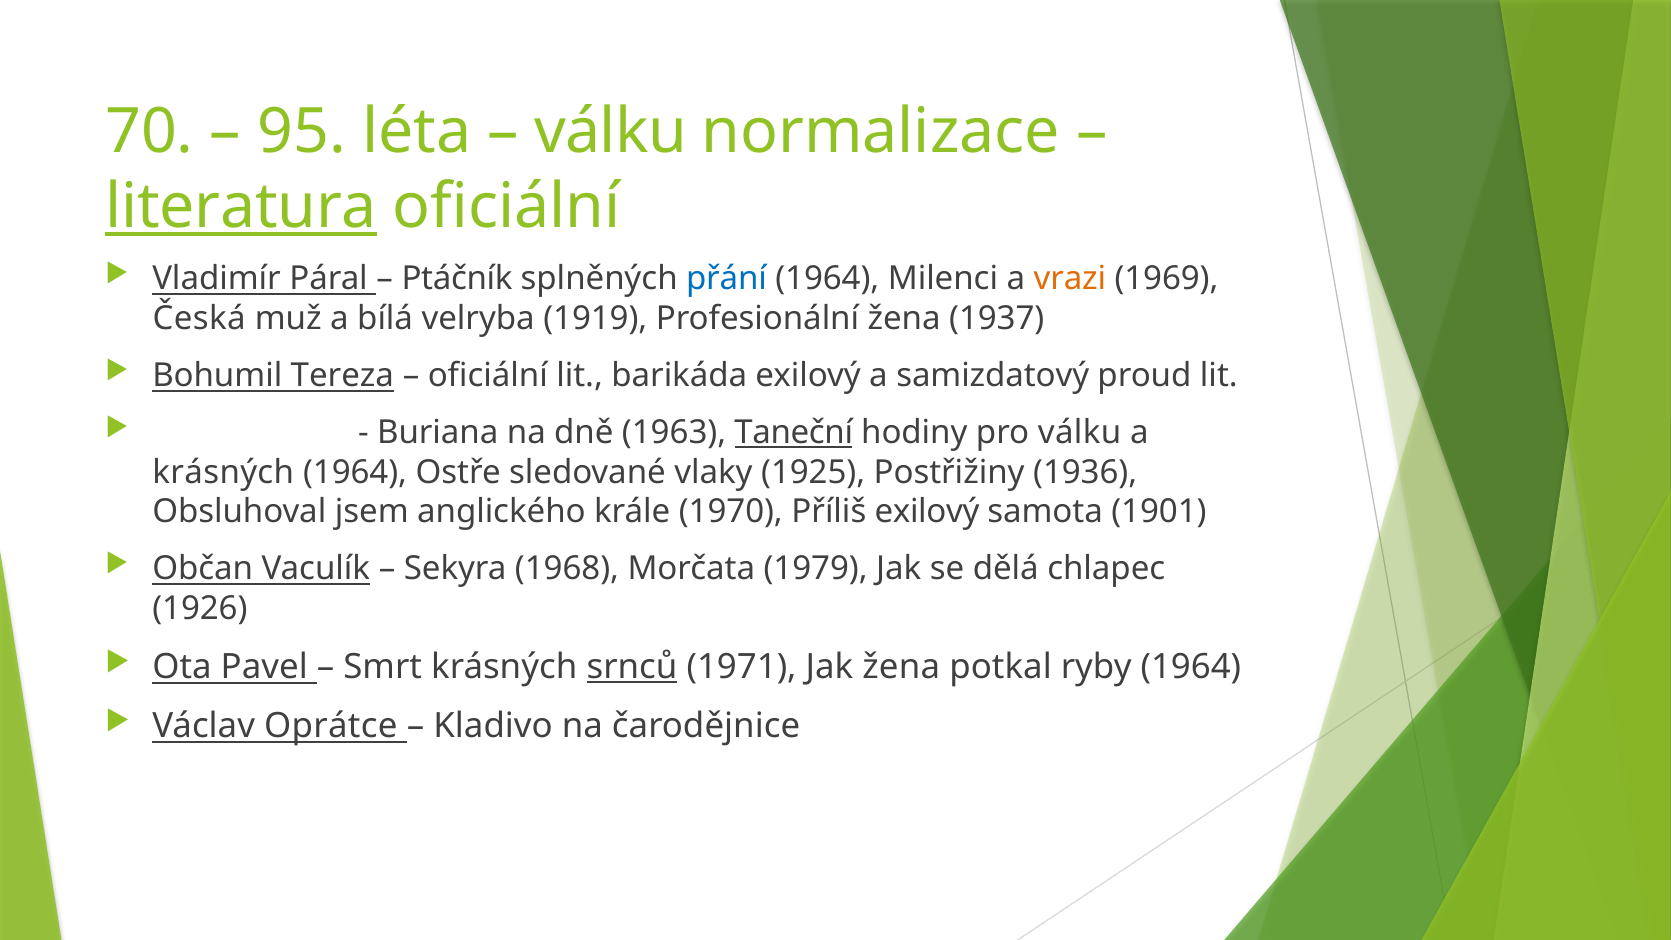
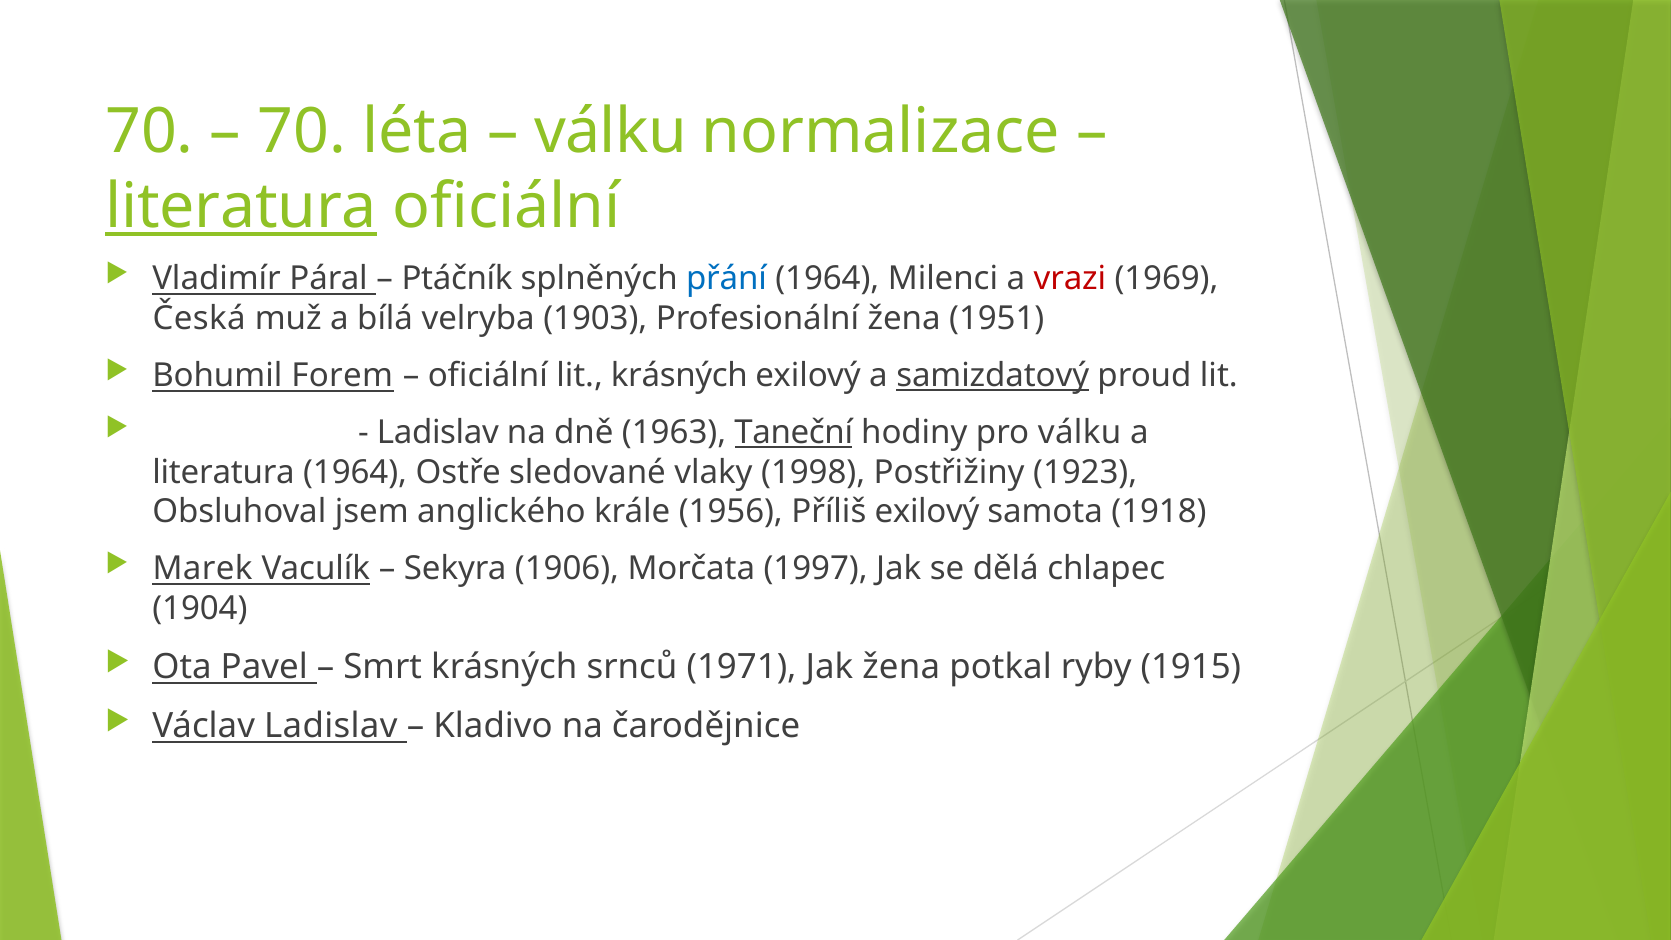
95: 95 -> 70 (302, 132)
vrazi colour: orange -> red (1070, 279)
1919: 1919 -> 1903 (595, 319)
1937: 1937 -> 1951 (997, 319)
Tereza: Tereza -> Forem (342, 376)
lit barikáda: barikáda -> krásných (679, 376)
samizdatový underline: none -> present (993, 376)
Buriana: Buriana -> Ladislav (438, 433)
krásných: krásných -> literatura (224, 472)
1925: 1925 -> 1998 (813, 472)
1936: 1936 -> 1923 (1085, 472)
1970: 1970 -> 1956 (731, 512)
1901: 1901 -> 1918 (1159, 512)
Občan: Občan -> Marek (203, 569)
1968: 1968 -> 1906 (567, 569)
1979: 1979 -> 1997 (816, 569)
1926: 1926 -> 1904 (200, 609)
srnců underline: present -> none (632, 667)
ryby 1964: 1964 -> 1915 (1191, 667)
Václav Oprátce: Oprátce -> Ladislav (331, 726)
